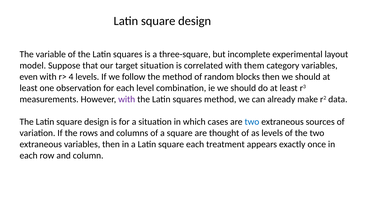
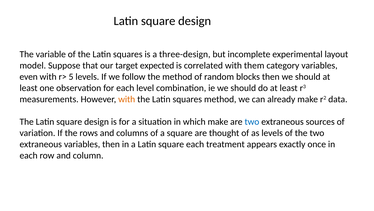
three-square: three-square -> three-design (185, 54)
target situation: situation -> expected (157, 65)
4: 4 -> 5 (71, 77)
with colour: purple -> orange (127, 99)
which cases: cases -> make (218, 121)
